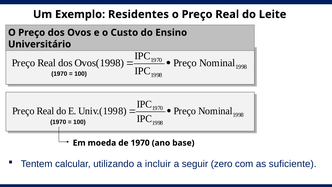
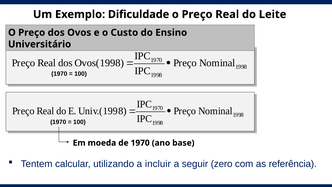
Residentes: Residentes -> Dificuldade (139, 14)
suficiente: suficiente -> referência (293, 164)
